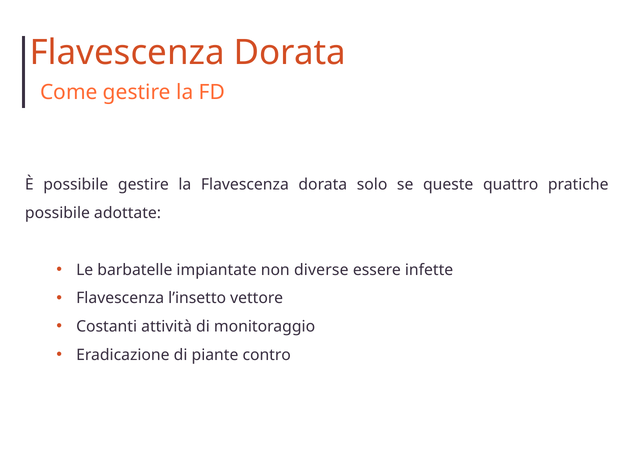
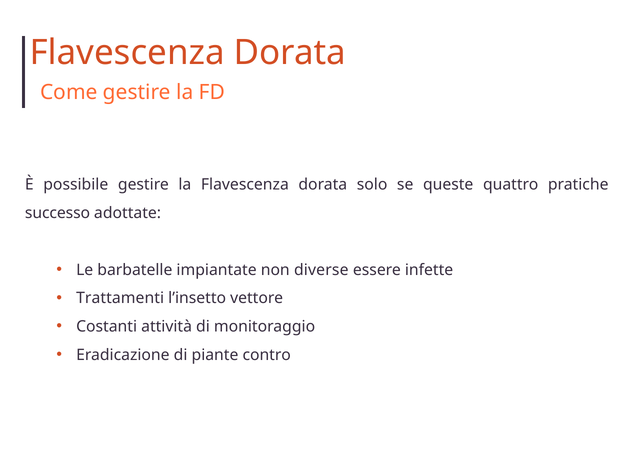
possibile: possibile -> successo (58, 213)
Flavescenza: Flavescenza -> Trattamenti (120, 298)
